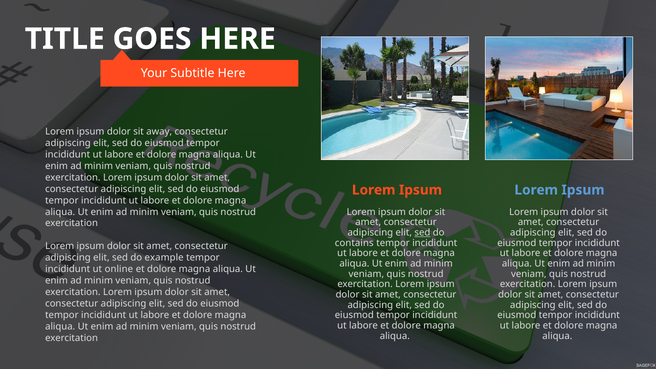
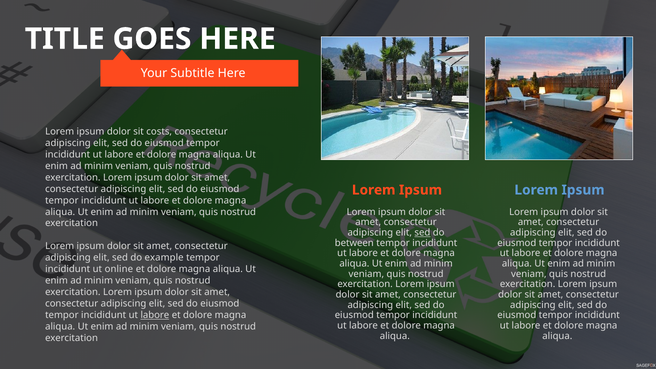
away: away -> costs (159, 131)
contains: contains -> between (354, 243)
labore underline: none -> present (155, 315)
